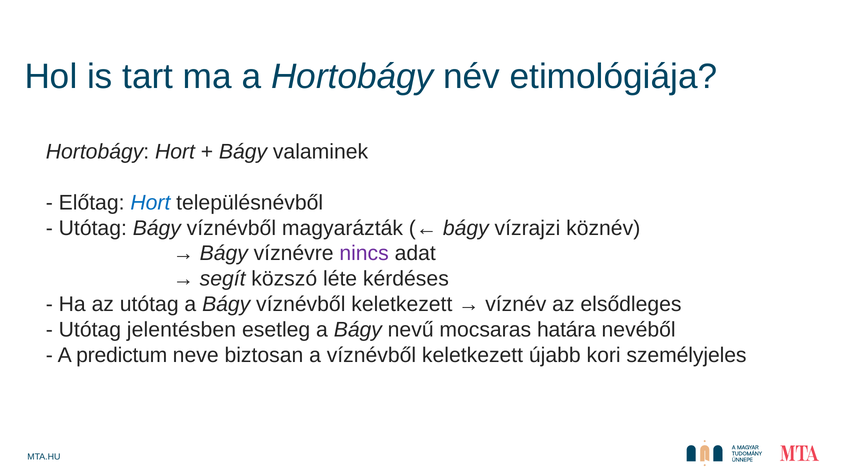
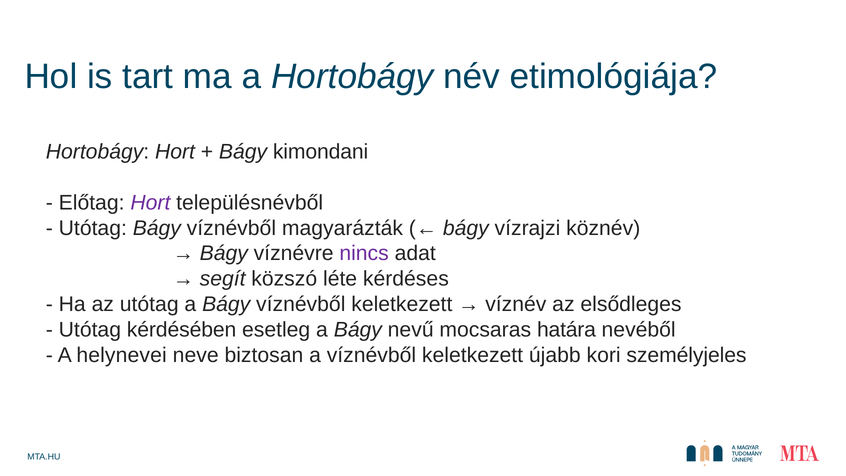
valaminek: valaminek -> kimondani (321, 152)
Hort colour: blue -> purple (150, 203)
jelentésben: jelentésben -> kérdésében (182, 330)
predictum: predictum -> helynevei (122, 355)
